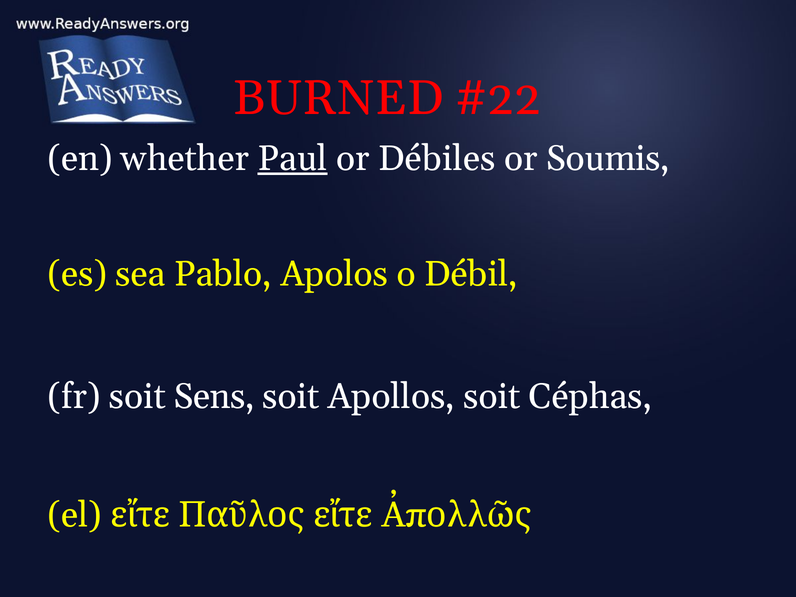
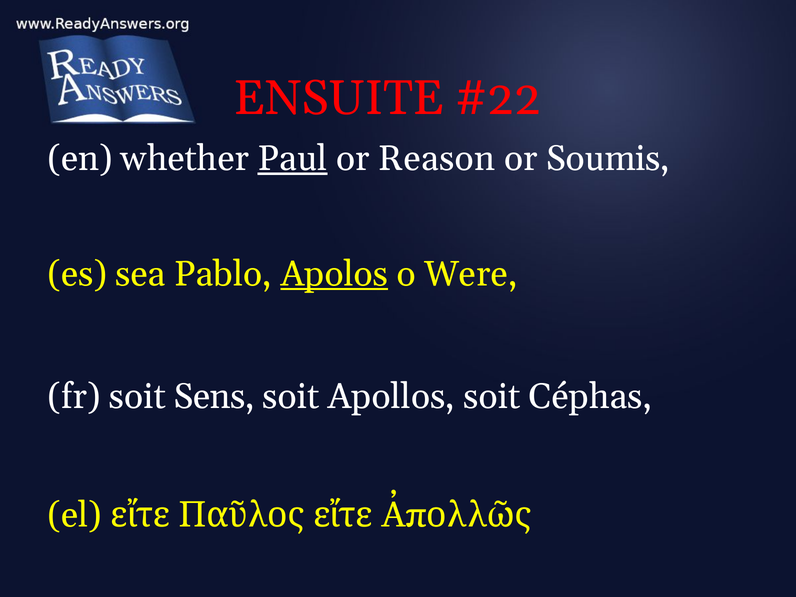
BURNED: BURNED -> ENSUITE (339, 98)
Débiles: Débiles -> Reason (437, 159)
Apolos underline: none -> present (334, 274)
Débil: Débil -> Were (471, 274)
